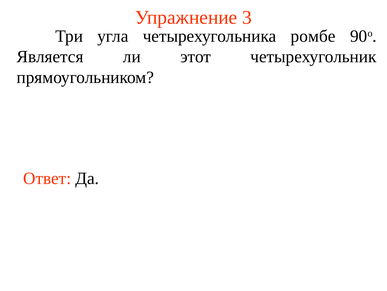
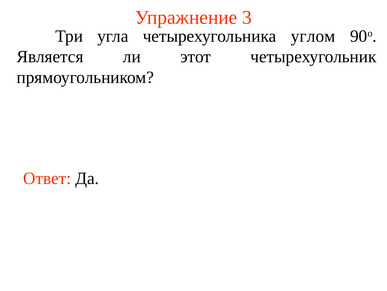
ромбе: ромбе -> углом (313, 36)
